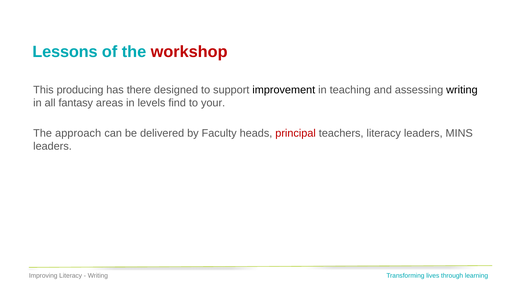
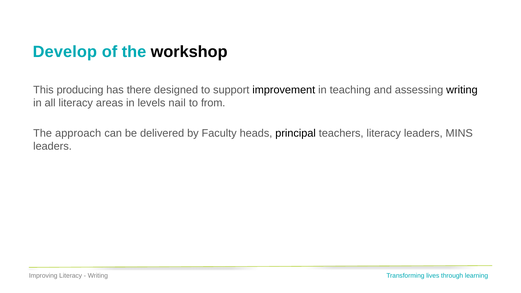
Lessons: Lessons -> Develop (65, 52)
workshop colour: red -> black (189, 52)
all fantasy: fantasy -> literacy (76, 103)
find: find -> nail (177, 103)
your: your -> from (213, 103)
principal colour: red -> black (296, 133)
